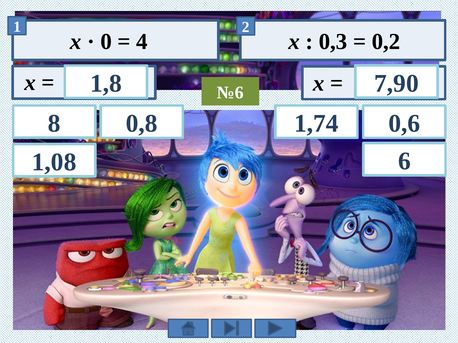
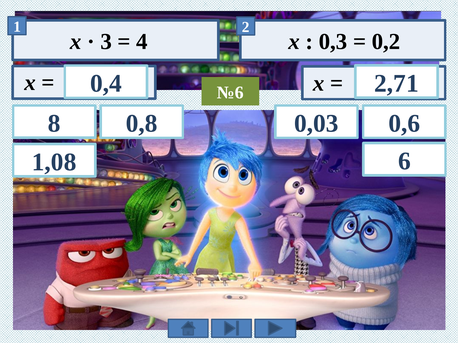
0: 0 -> 3 (106, 42)
7,90: 7,90 -> 2,71 (397, 83)
1,8: 1,8 -> 0,4 (106, 84)
1,74: 1,74 -> 0,03 (316, 124)
